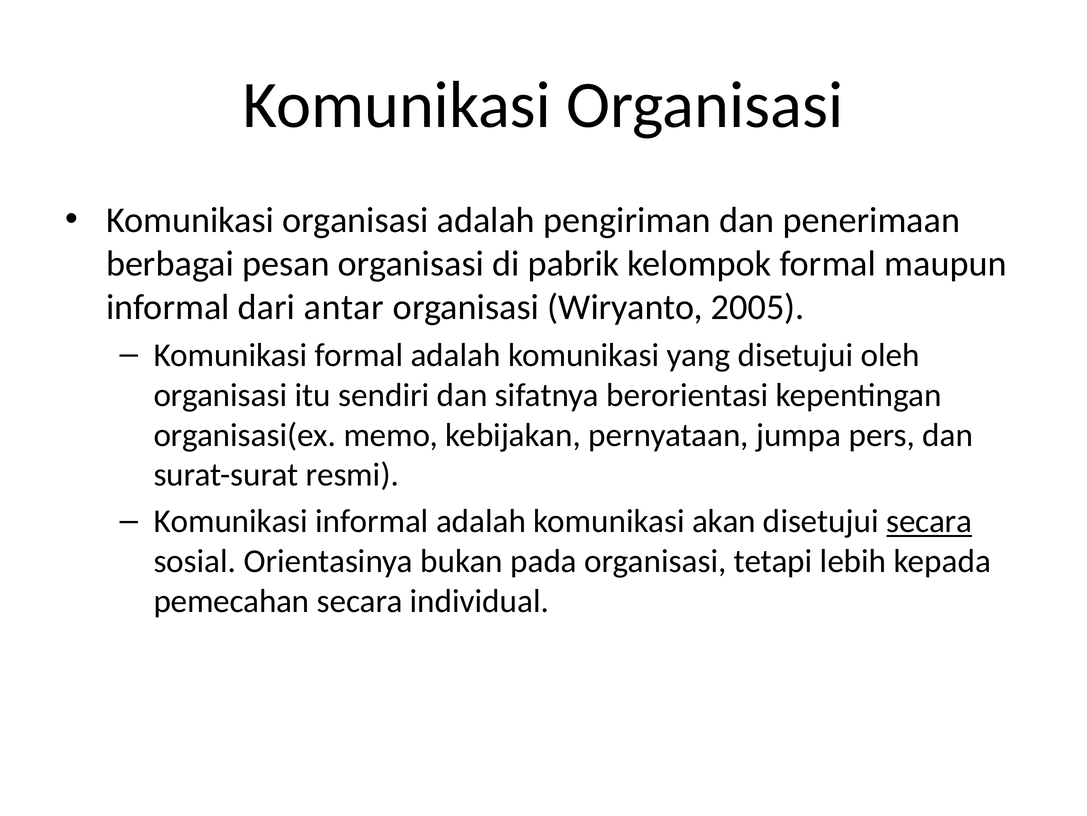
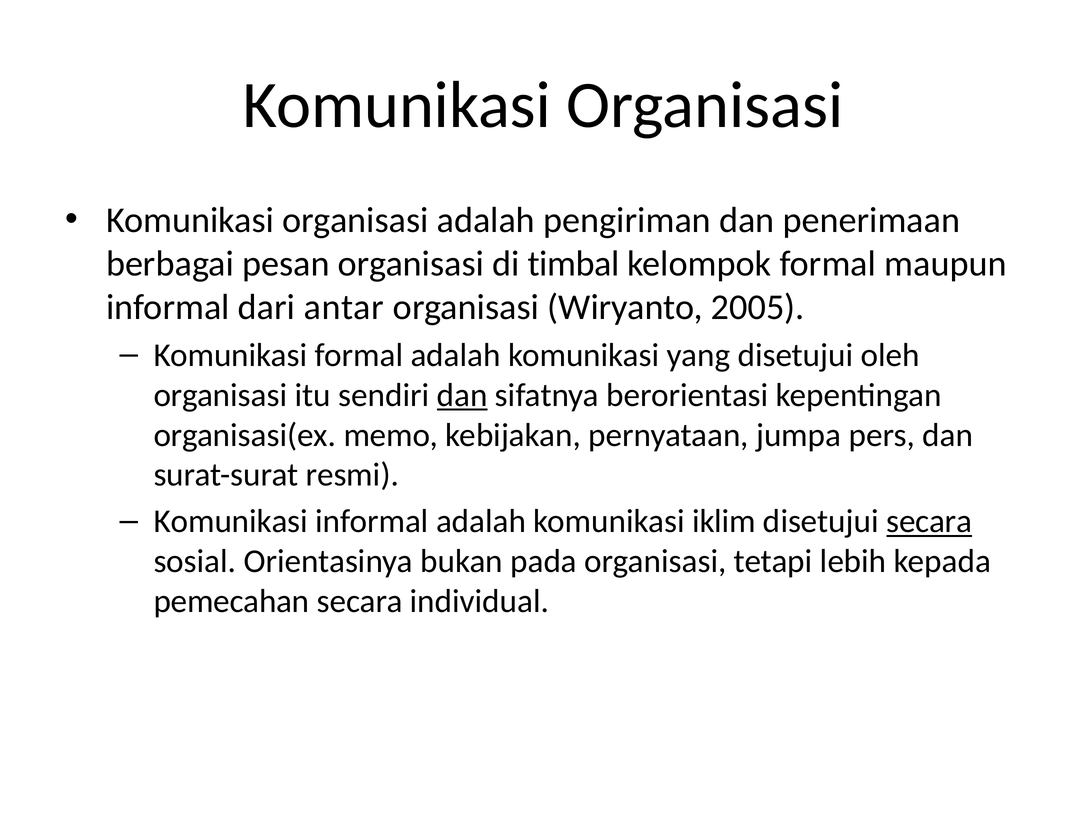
pabrik: pabrik -> timbal (574, 263)
dan underline: none -> present (462, 395)
akan: akan -> iklim (724, 521)
